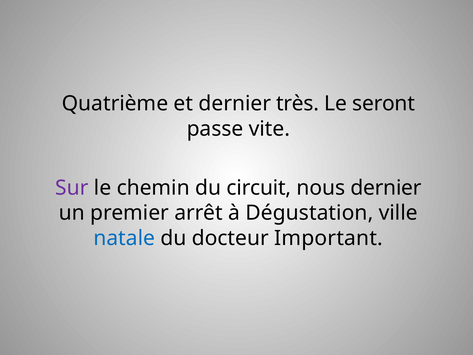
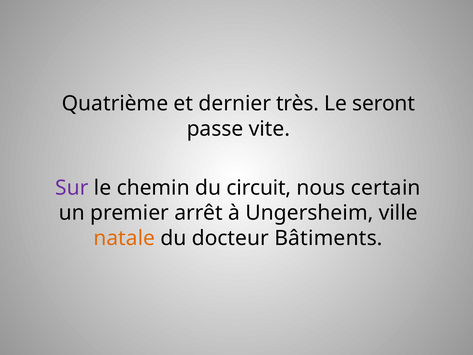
nous dernier: dernier -> certain (386, 188)
Dégustation: Dégustation -> Ungersheim (309, 213)
natale colour: blue -> orange (124, 238)
Important: Important -> Bâtiments (329, 238)
